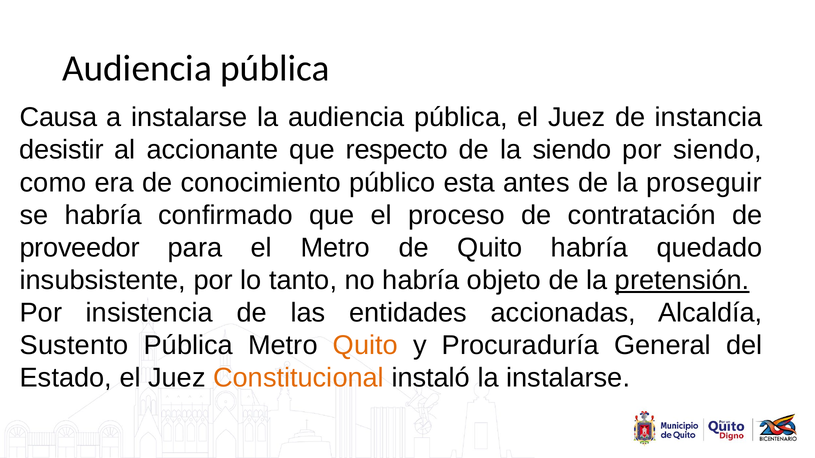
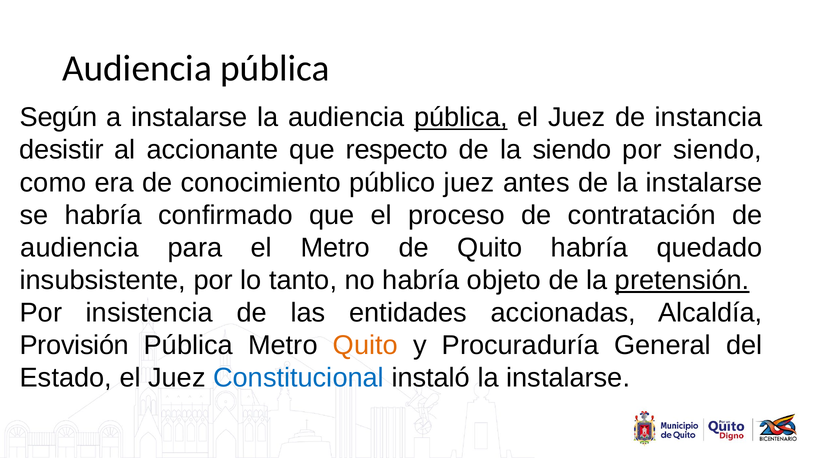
Causa: Causa -> Según (59, 118)
pública underline: none -> present (461, 118)
público esta: esta -> juez (469, 183)
de la proseguir: proseguir -> instalarse (704, 183)
proveedor: proveedor -> audiencia (79, 248)
Sustento: Sustento -> Provisión (74, 346)
Constitucional colour: orange -> blue (299, 378)
